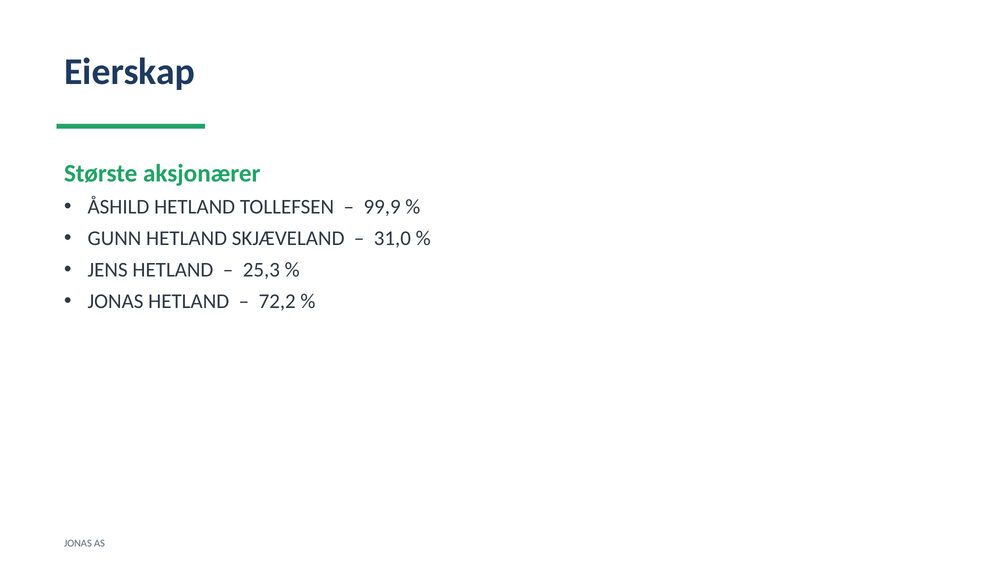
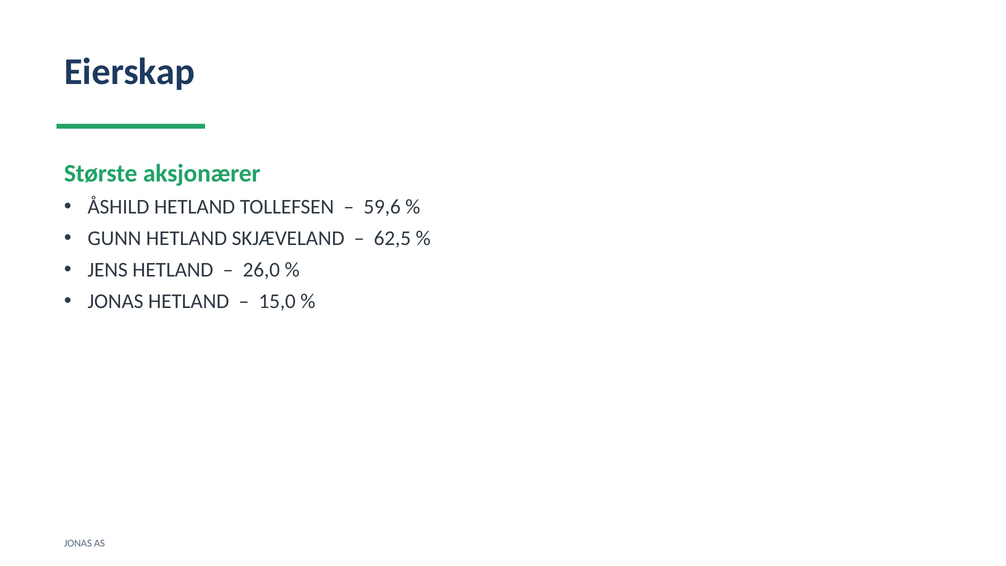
99,9: 99,9 -> 59,6 (382, 207)
31,0: 31,0 -> 62,5 (392, 238)
25,3: 25,3 -> 26,0 (261, 270)
72,2: 72,2 -> 15,0 (277, 301)
